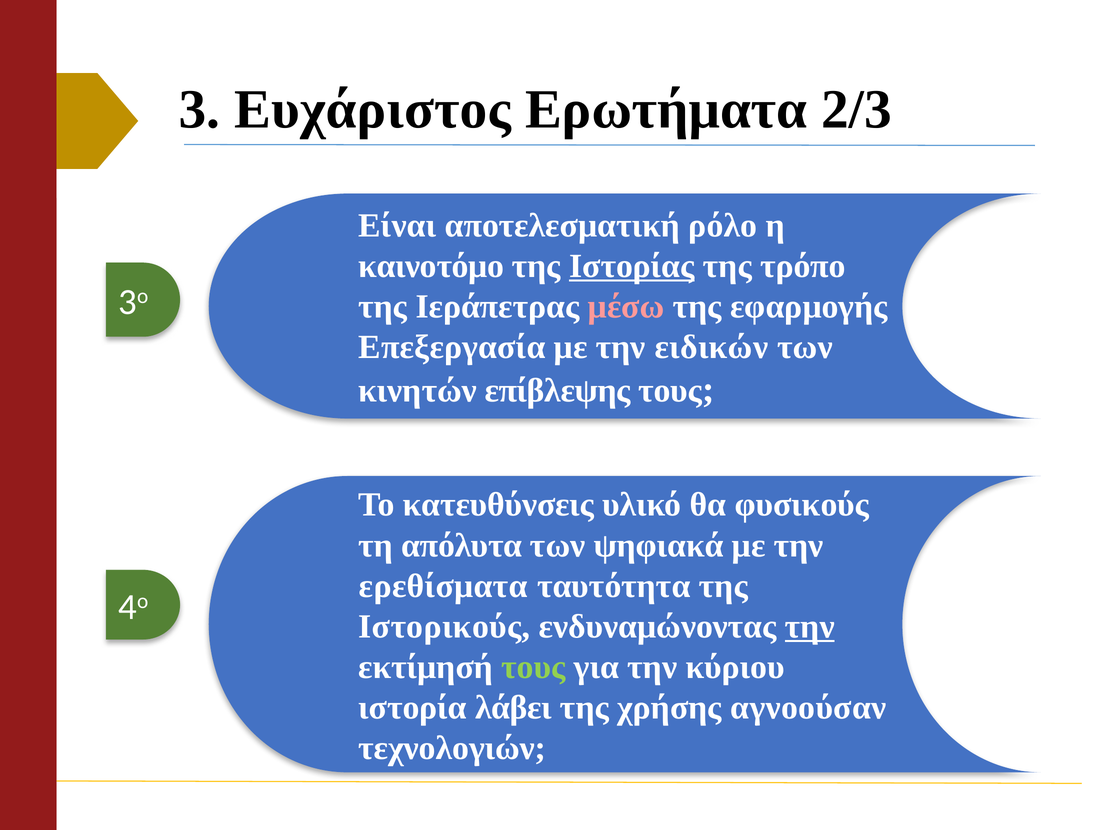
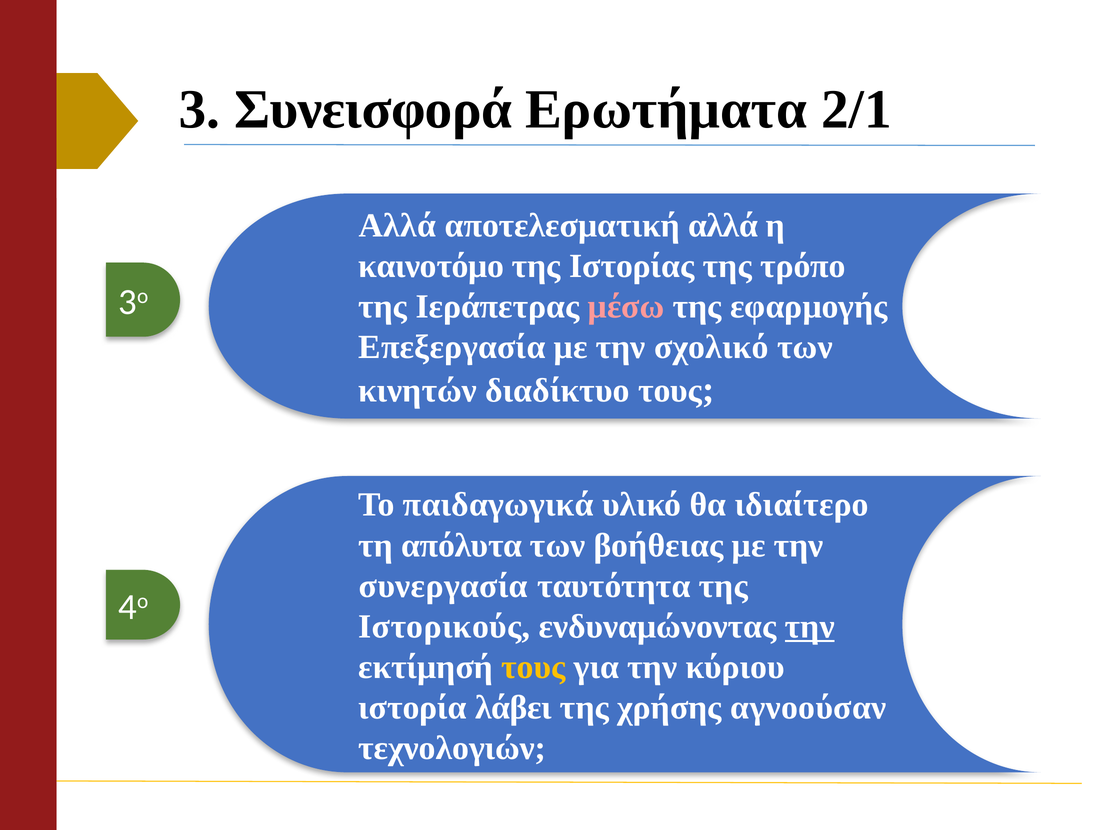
Ευχάριστος: Ευχάριστος -> Συνεισφορά (373, 110)
2/3: 2/3 -> 2/1 (856, 110)
Είναι: Είναι -> Αλλά (397, 225)
αποτελεσματική ρόλο: ρόλο -> αλλά (723, 225)
Ιστορίας underline: present -> none (632, 266)
ειδικών: ειδικών -> σχολικό (711, 347)
επίβλεψης: επίβλεψης -> διαδίκτυο (557, 391)
κατευθύνσεις: κατευθύνσεις -> παιδαγωγικά (498, 505)
φυσικούς: φυσικούς -> ιδιαίτερο (802, 505)
ψηφιακά: ψηφιακά -> βοήθειας (659, 545)
ερεθίσματα: ερεθίσματα -> συνεργασία (443, 586)
τους colour: light green -> yellow (533, 667)
